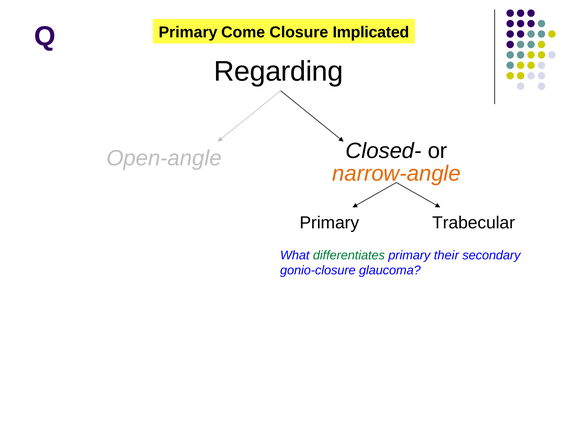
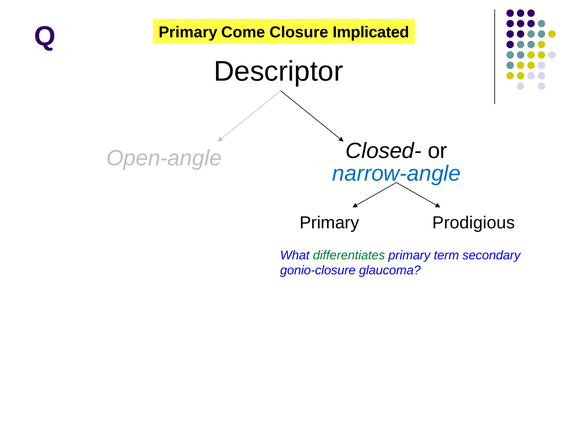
Regarding: Regarding -> Descriptor (278, 72)
narrow-angle colour: orange -> blue (396, 173)
Trabecular: Trabecular -> Prodigious (474, 223)
their: their -> term (446, 255)
